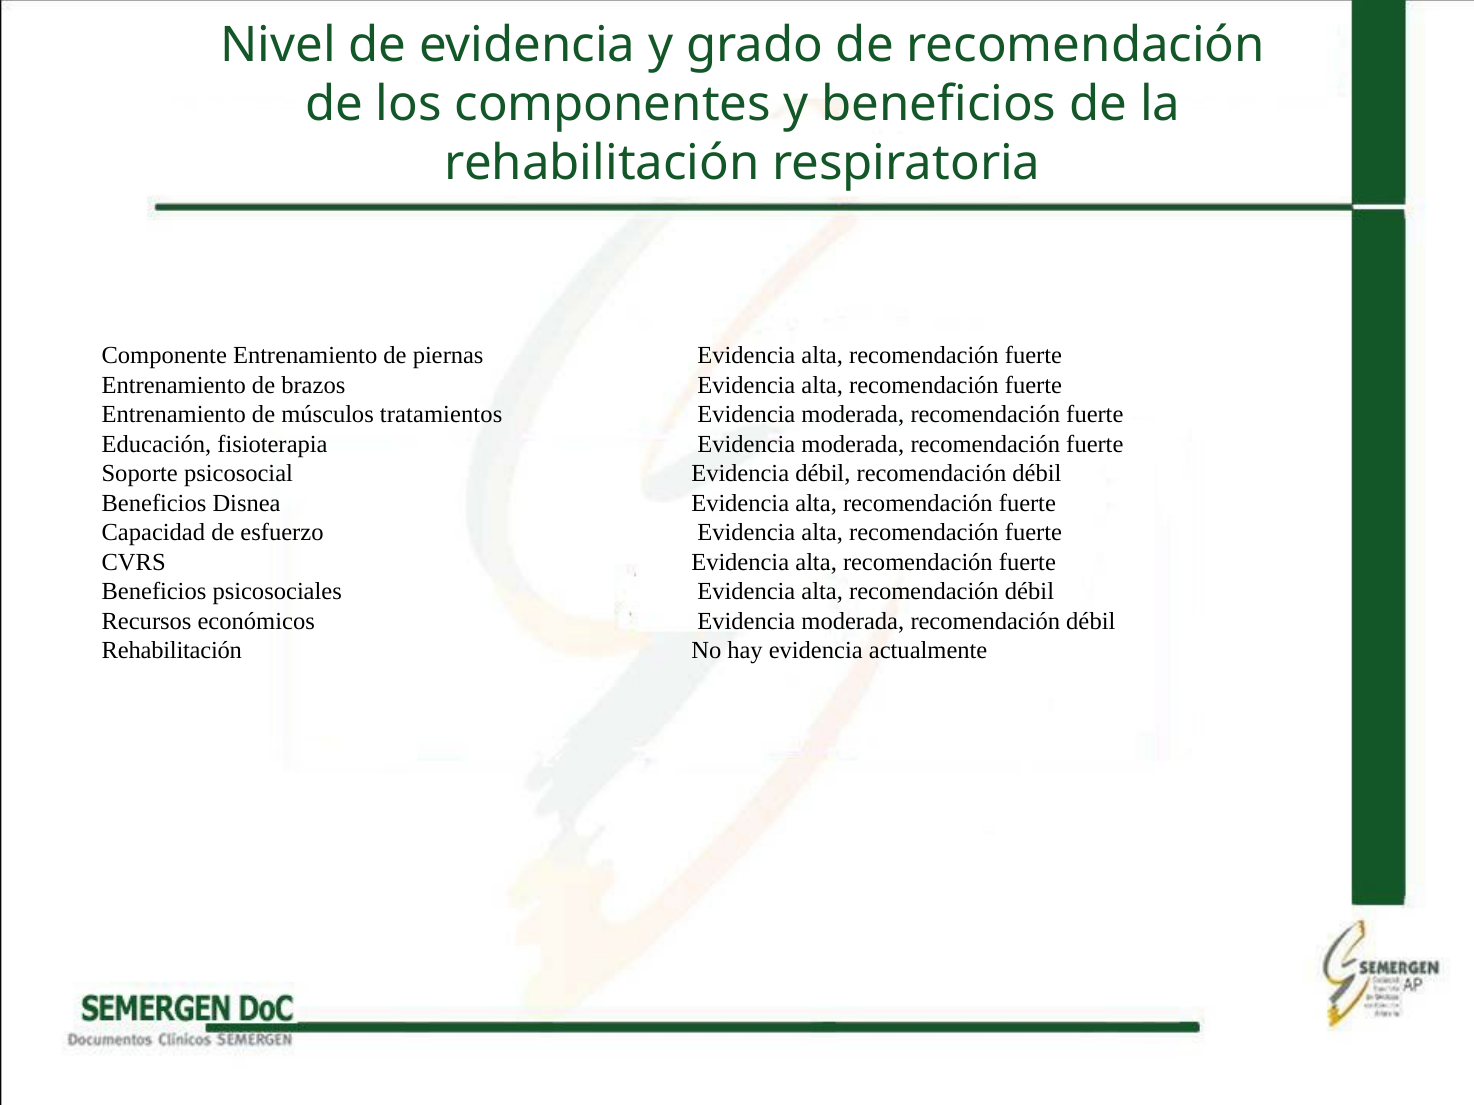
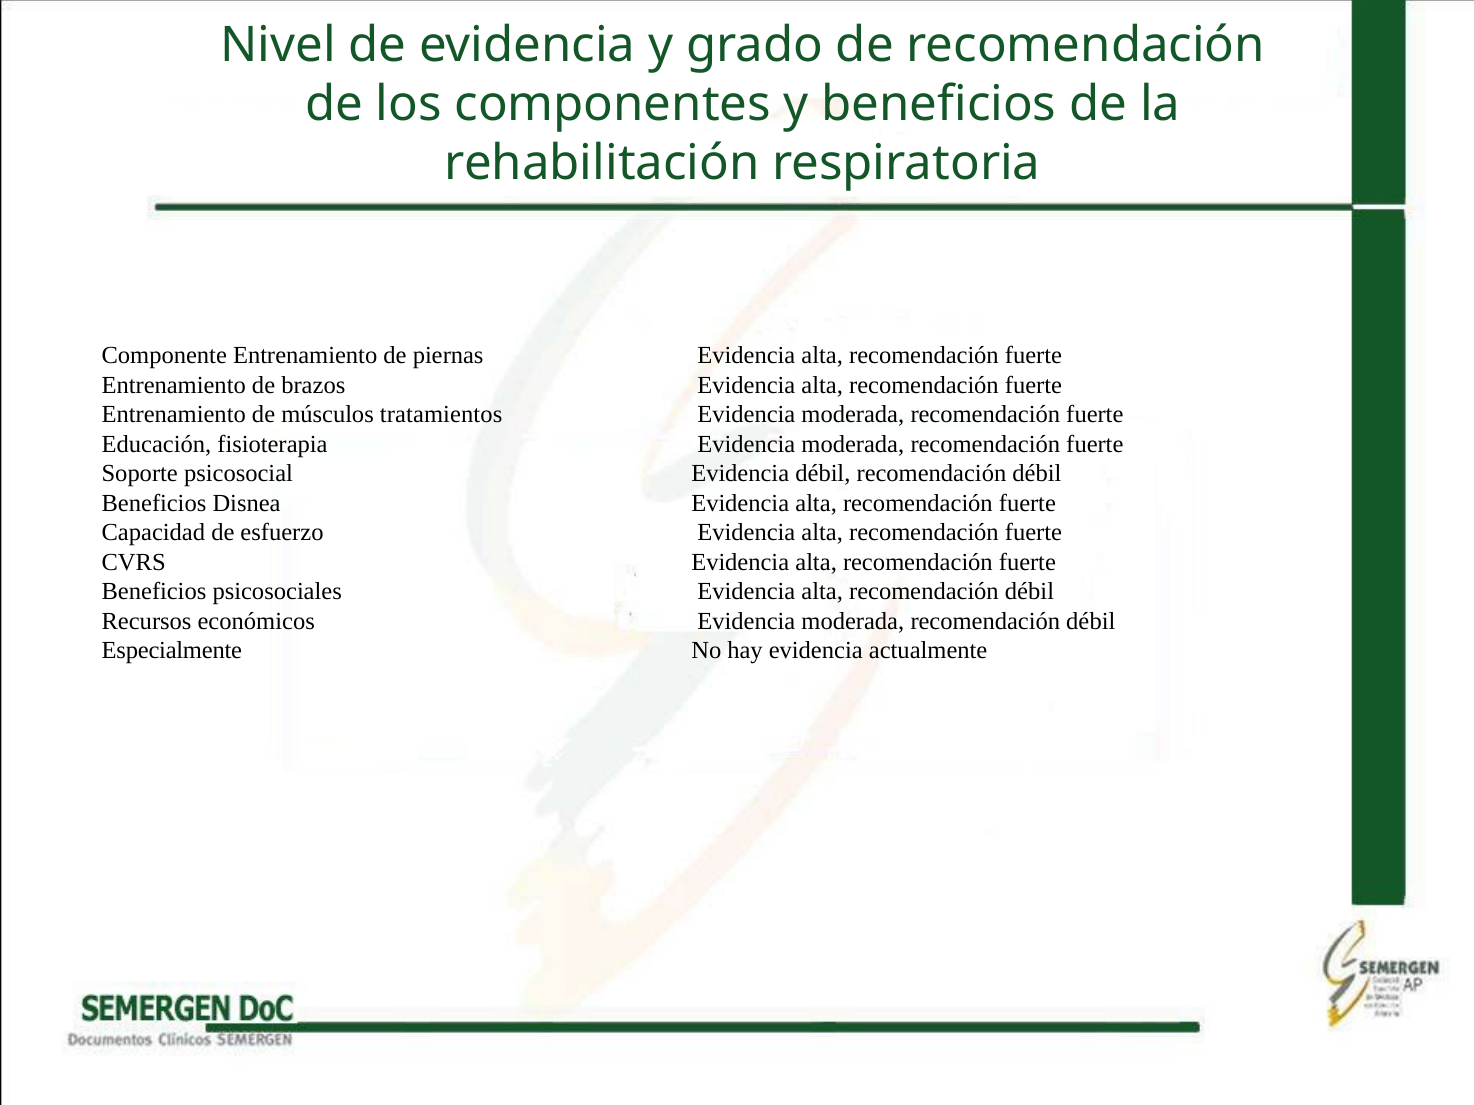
Rehabilitación: Rehabilitación -> Especialmente (172, 651)
